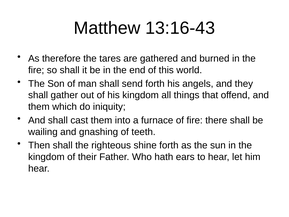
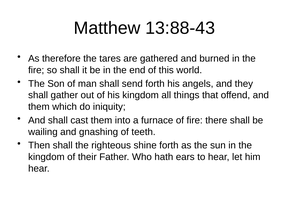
13:16-43: 13:16-43 -> 13:88-43 (180, 28)
